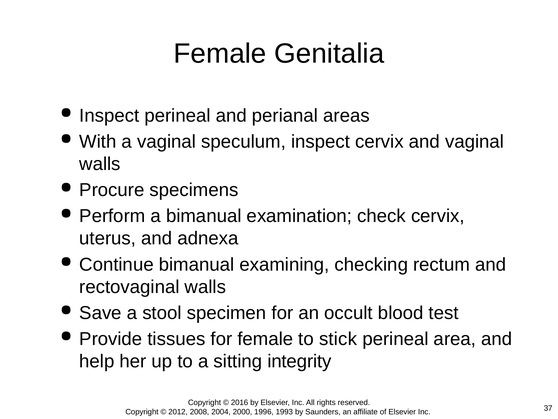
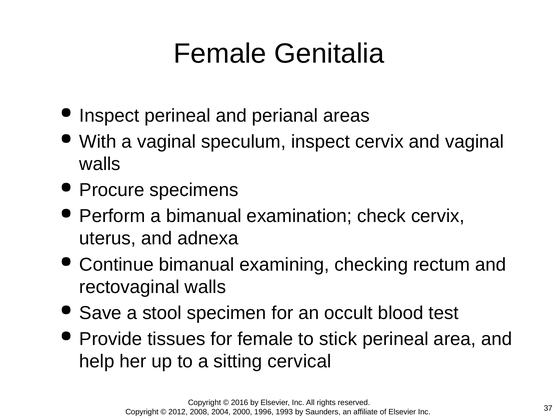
integrity: integrity -> cervical (299, 361)
